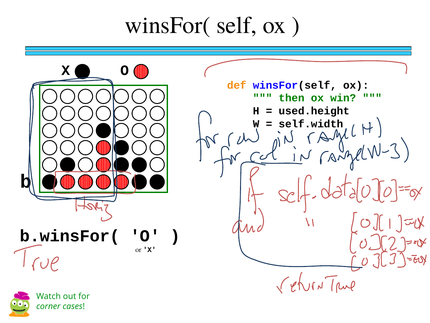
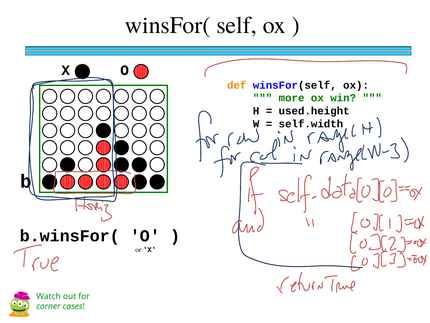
then: then -> more (292, 98)
